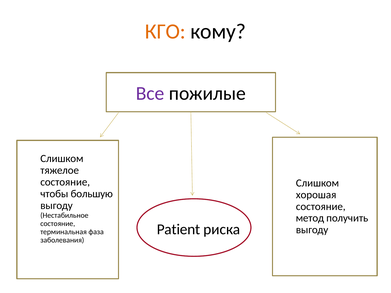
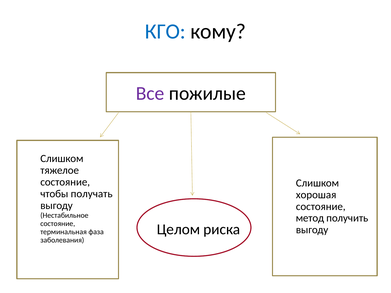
КГО colour: orange -> blue (165, 31)
большую: большую -> получать (92, 194)
Patient: Patient -> Целом (178, 230)
